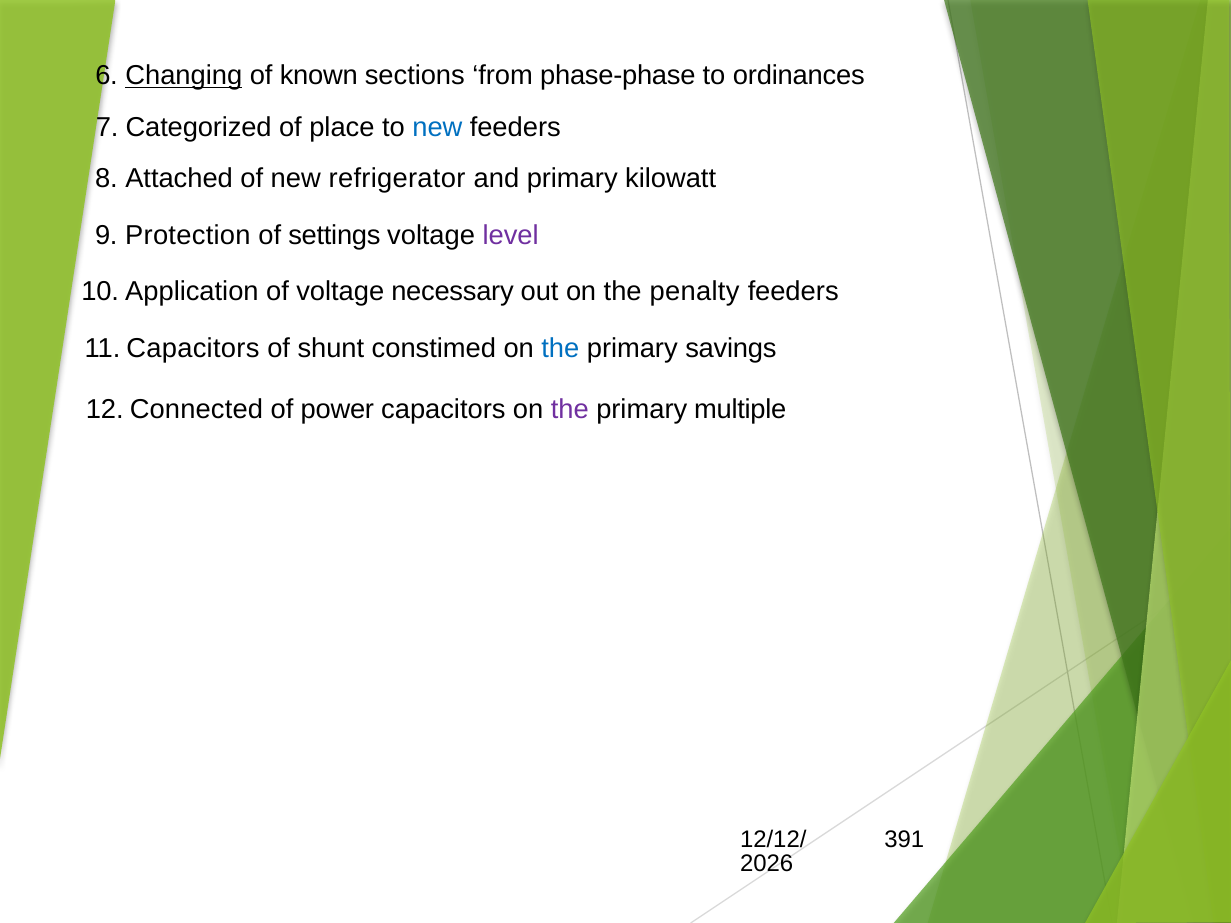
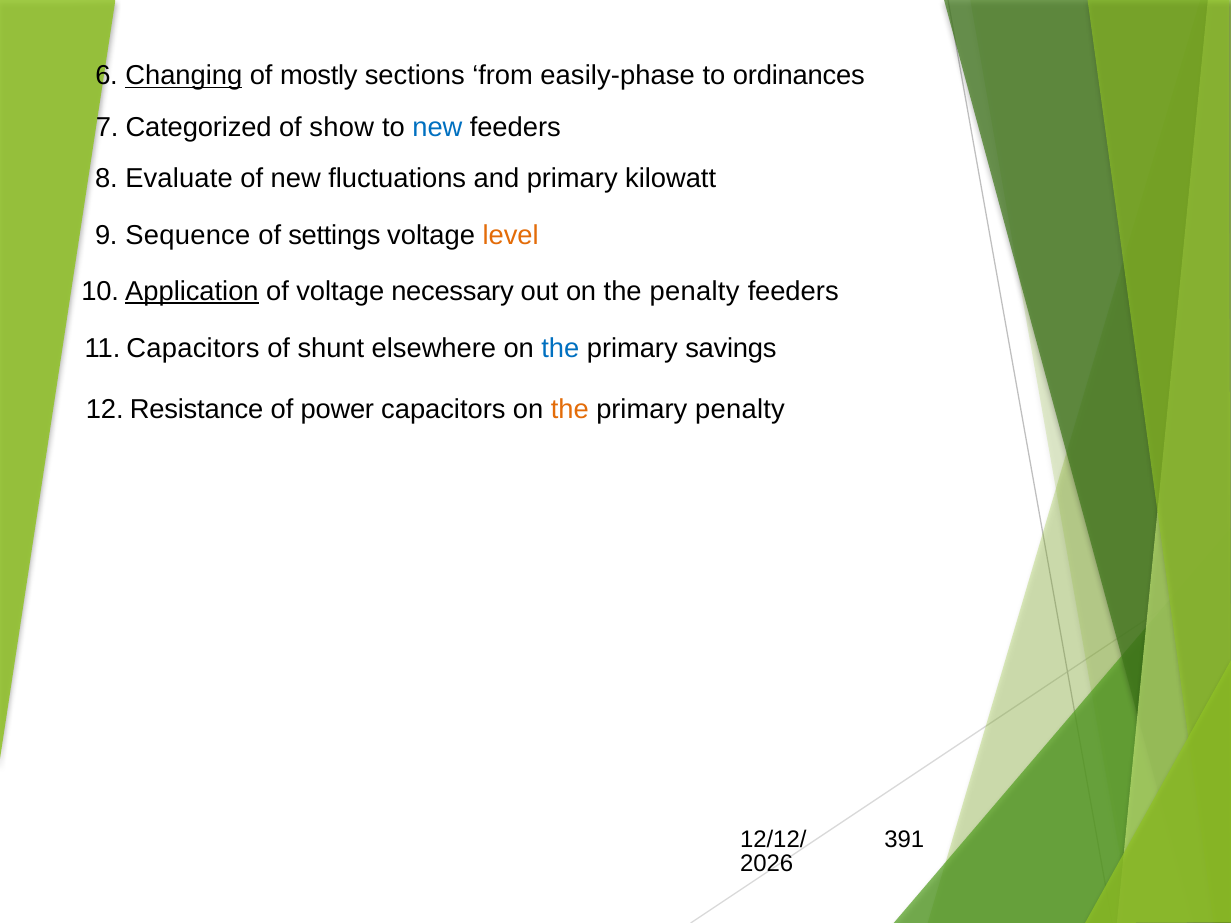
known: known -> mostly (319, 76)
phase-phase: phase-phase -> easily-phase (618, 76)
place: place -> show (342, 127)
Attached: Attached -> Evaluate (179, 178)
refrigerator: refrigerator -> fluctuations (397, 178)
Protection: Protection -> Sequence (188, 236)
level colour: purple -> orange (511, 236)
Application underline: none -> present (192, 291)
constimed: constimed -> elsewhere (434, 348)
Connected: Connected -> Resistance (197, 410)
the colour: purple -> orange (570, 410)
primary multiple: multiple -> penalty (740, 410)
